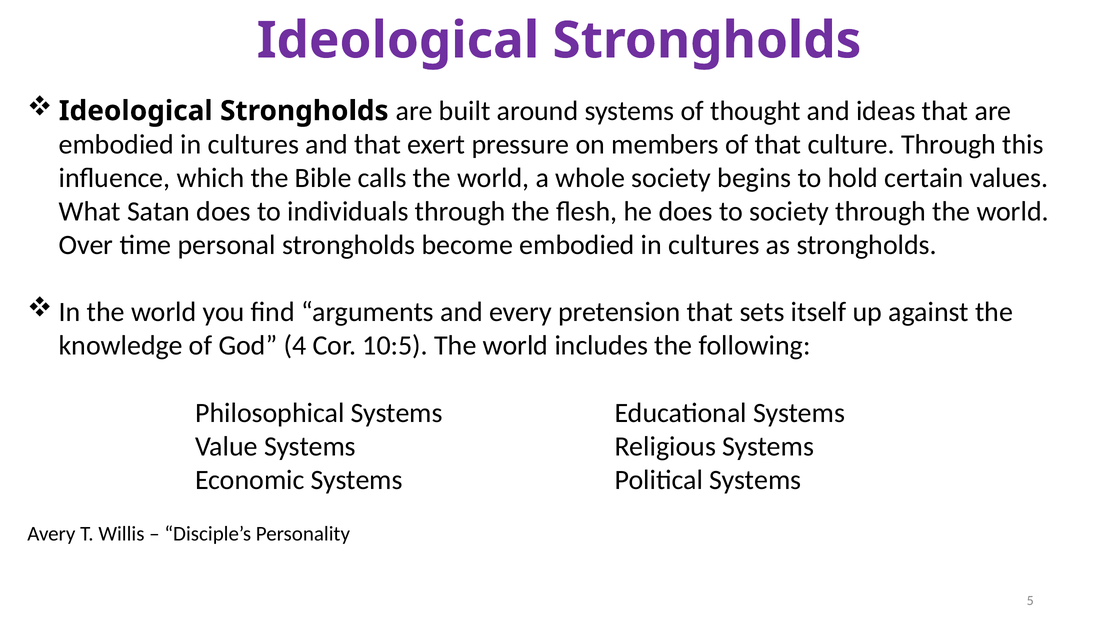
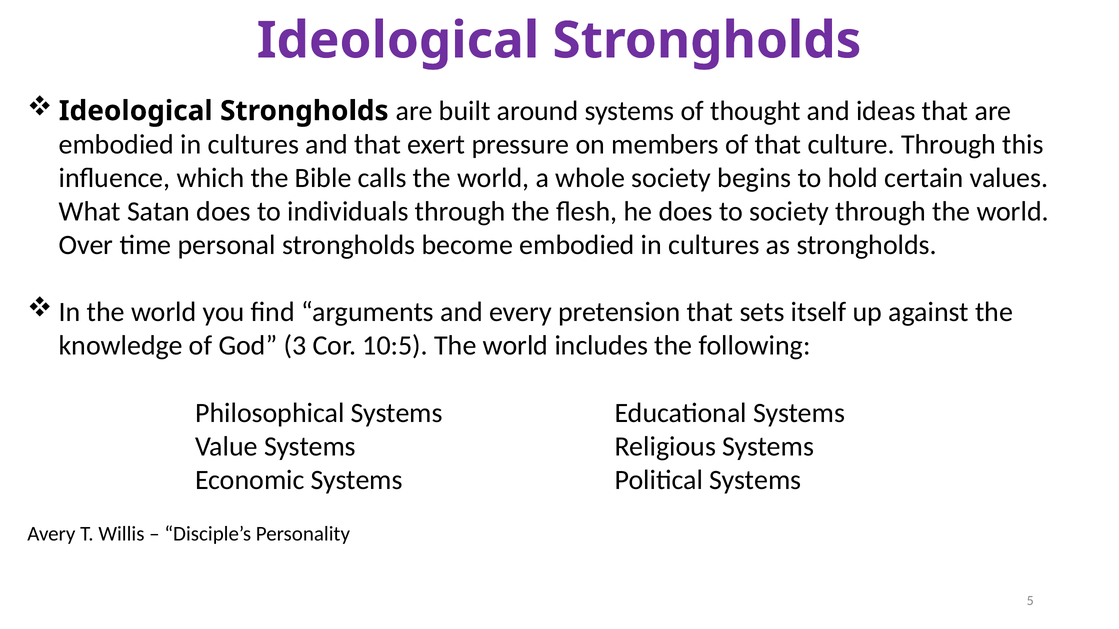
4: 4 -> 3 (295, 346)
